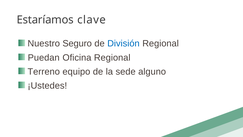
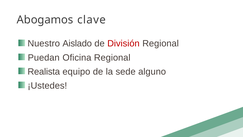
Estaríamos: Estaríamos -> Abogamos (45, 20)
Seguro: Seguro -> Aislado (77, 43)
División colour: blue -> red (123, 43)
Terreno: Terreno -> Realista (44, 71)
